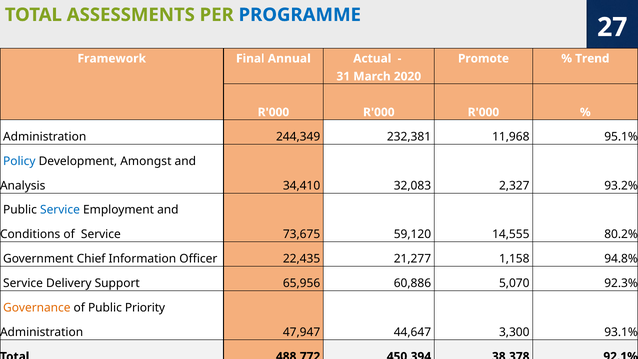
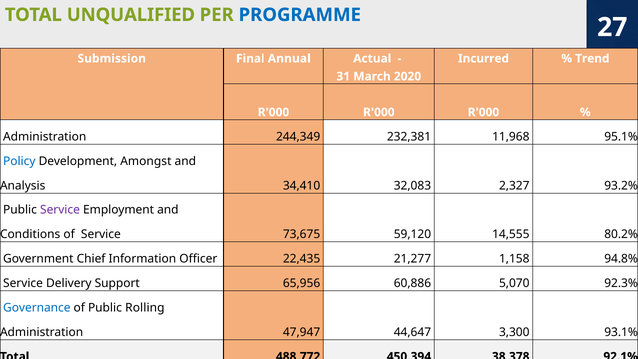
ASSESSMENTS: ASSESSMENTS -> UNQUALIFIED (131, 15)
Framework: Framework -> Submission (112, 59)
Promote: Promote -> Incurred (484, 59)
Service colour: blue -> purple (60, 210)
Governance colour: orange -> blue (37, 308)
Priority: Priority -> Rolling (145, 308)
